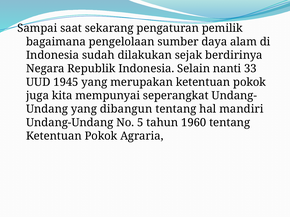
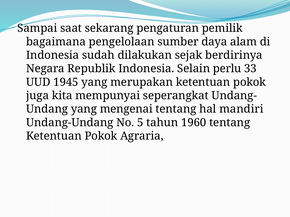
nanti: nanti -> perlu (227, 69)
dibangun: dibangun -> mengenai (126, 109)
